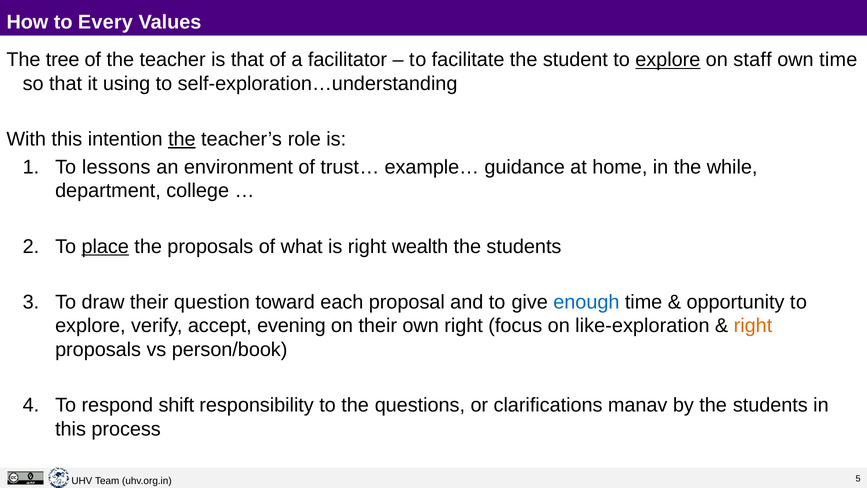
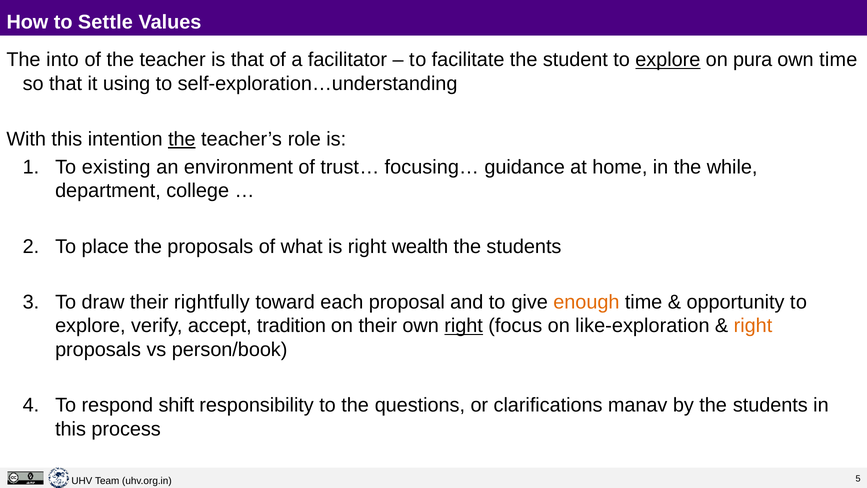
Every: Every -> Settle (105, 22)
tree: tree -> into (62, 60)
staff: staff -> pura (753, 60)
lessons: lessons -> existing (116, 167)
example…: example… -> focusing… (432, 167)
place underline: present -> none (105, 246)
question: question -> rightfully (212, 302)
enough colour: blue -> orange (586, 302)
evening: evening -> tradition (291, 326)
right underline: none -> present (464, 326)
